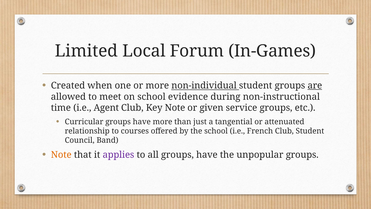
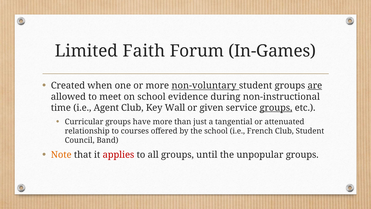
Local: Local -> Faith (144, 51)
non-individual: non-individual -> non-voluntary (204, 85)
Key Note: Note -> Wall (175, 108)
groups underline: none -> present (276, 108)
applies colour: purple -> red (118, 155)
all groups have: have -> until (207, 155)
